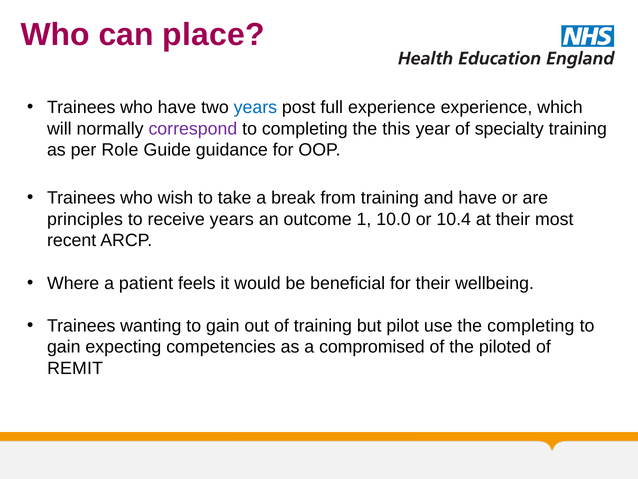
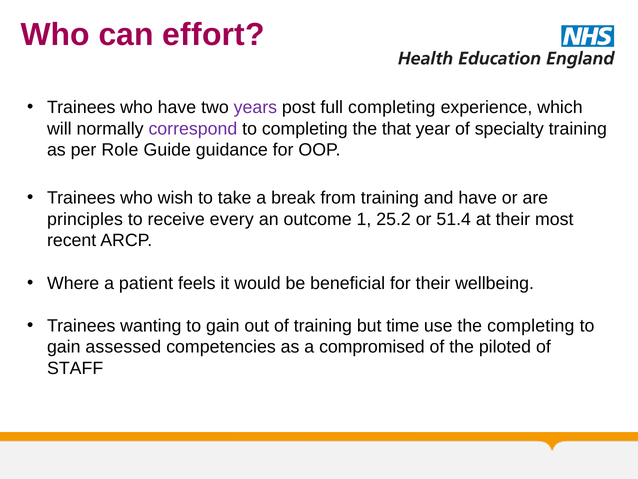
place: place -> effort (214, 35)
years colour: blue -> purple (255, 107)
full experience: experience -> completing (392, 107)
this: this -> that (396, 129)
receive years: years -> every (232, 219)
10.0: 10.0 -> 25.2 (394, 219)
10.4: 10.4 -> 51.4 (454, 219)
pilot: pilot -> time (403, 325)
expecting: expecting -> assessed (123, 347)
REMIT: REMIT -> STAFF (75, 368)
